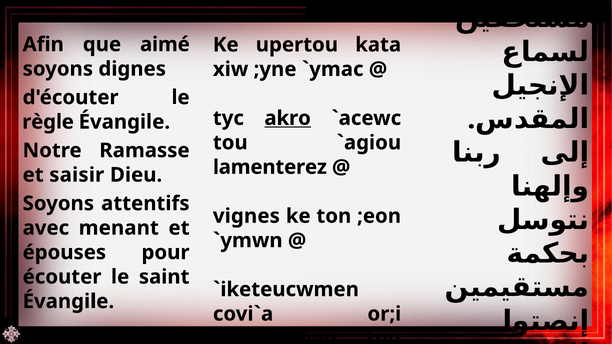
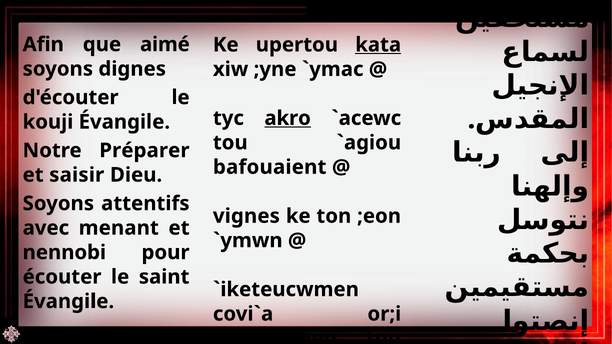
kata underline: none -> present (378, 45)
règle: règle -> kouji (48, 122)
Ramasse: Ramasse -> Préparer (144, 151)
lamenterez: lamenterez -> bafouaient (270, 167)
épouses: épouses -> nennobi (64, 253)
